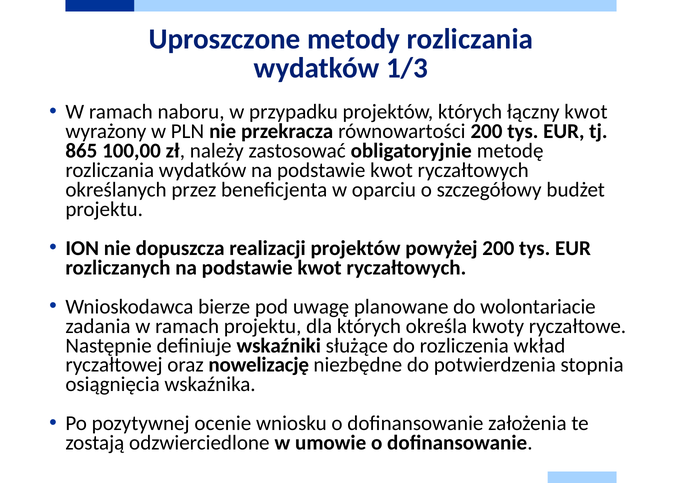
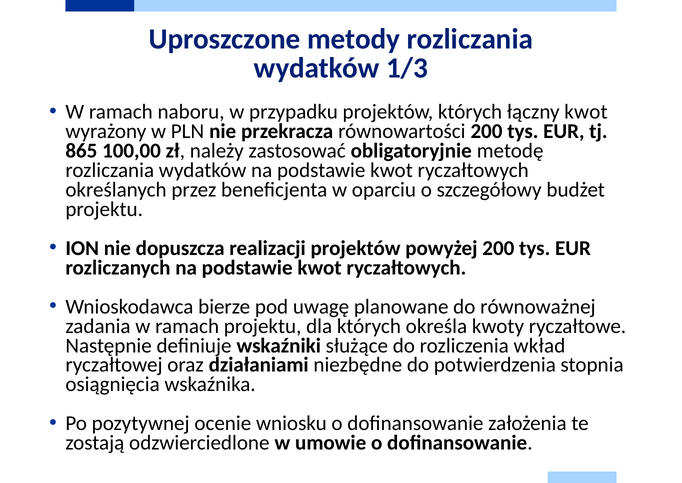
wolontariacie: wolontariacie -> równoważnej (538, 306)
nowelizację: nowelizację -> działaniami (259, 364)
